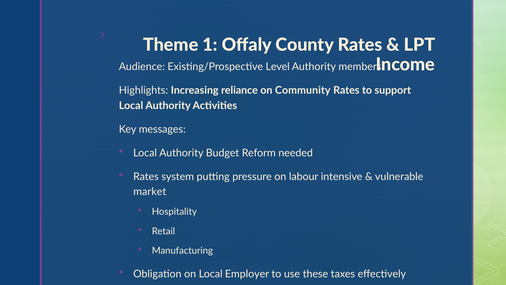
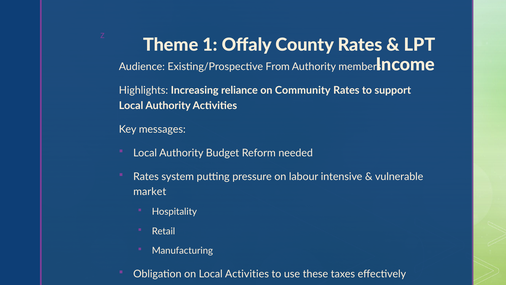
Level: Level -> From (278, 67)
Local Employer: Employer -> Activities (247, 274)
